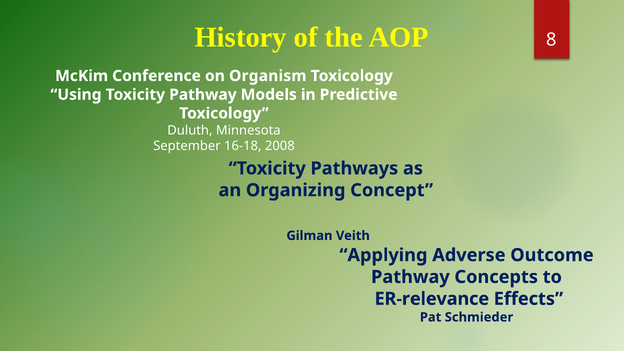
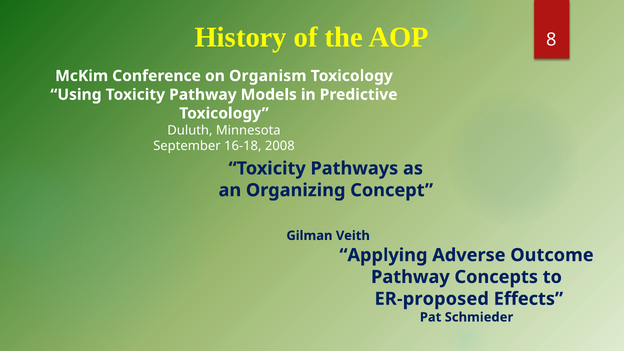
ER-relevance: ER-relevance -> ER-proposed (432, 299)
